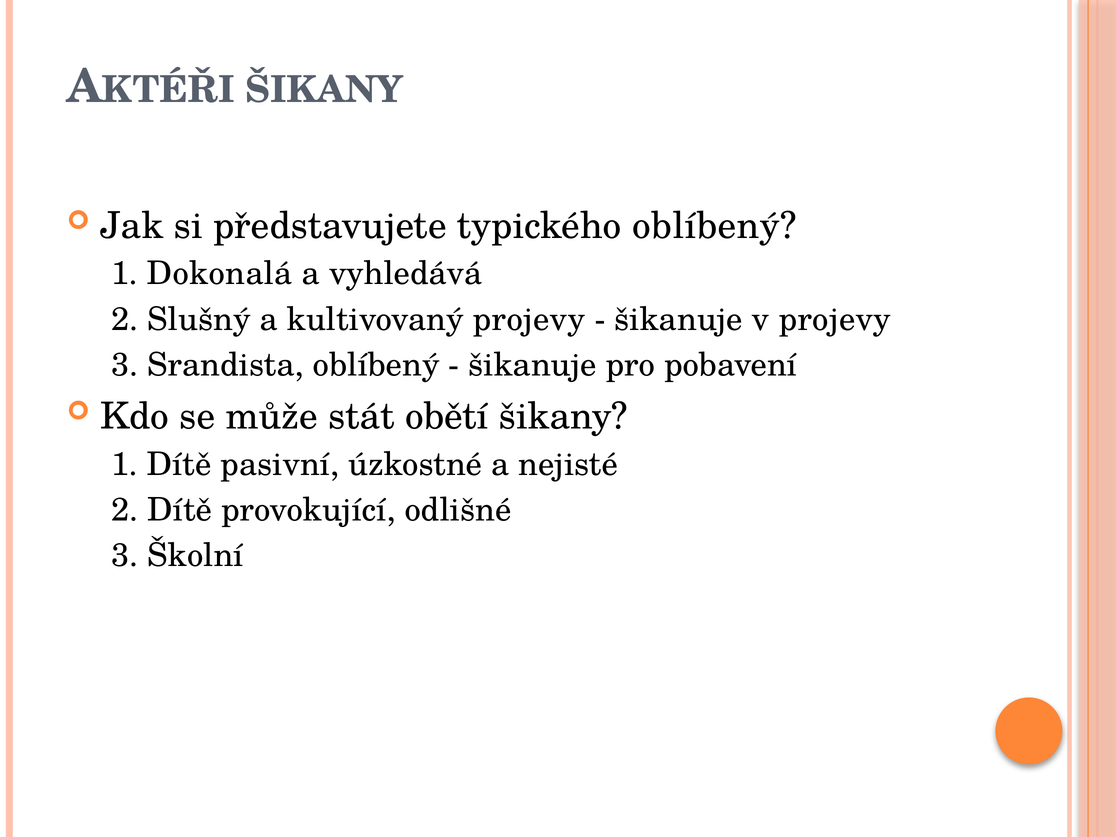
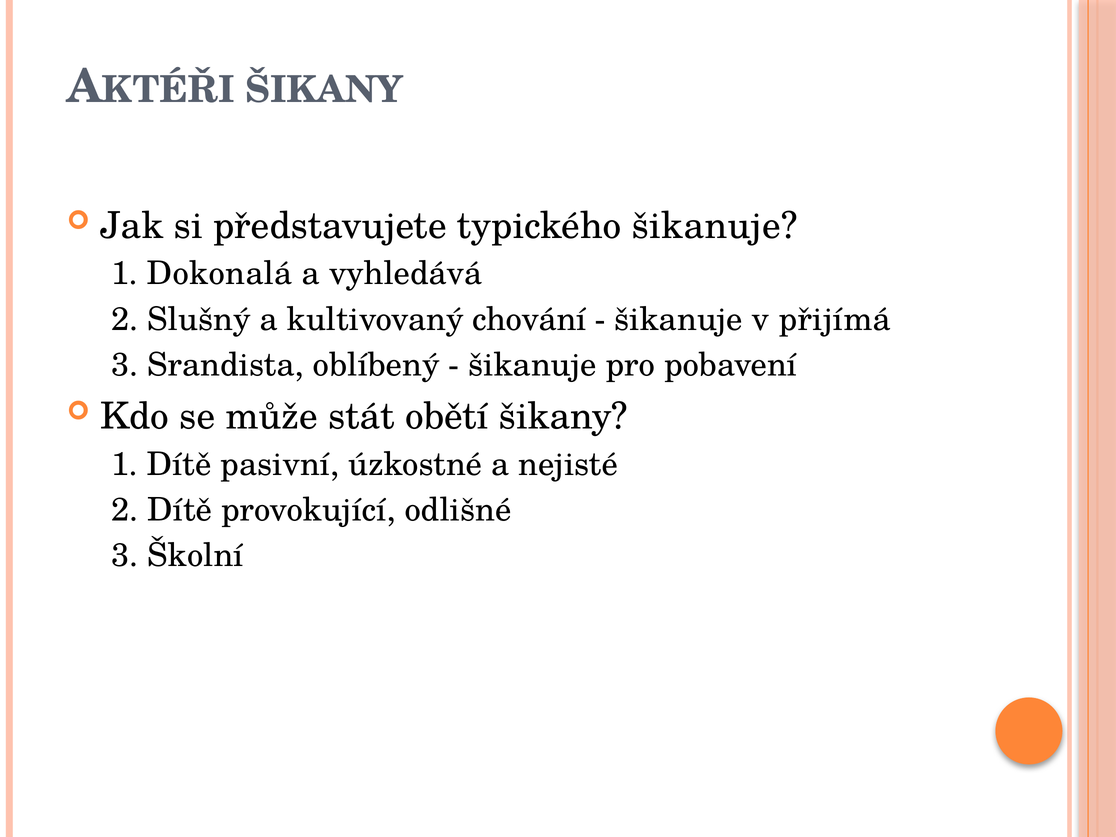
typického oblíbený: oblíbený -> šikanuje (715, 226)
kultivovaný projevy: projevy -> chování (529, 319)
v projevy: projevy -> přijímá (835, 319)
